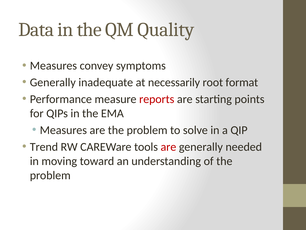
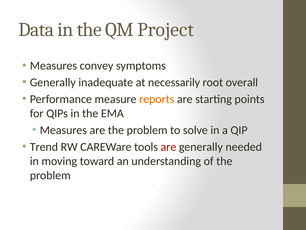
Quality: Quality -> Project (166, 30)
format: format -> overall (242, 82)
reports colour: red -> orange (157, 99)
